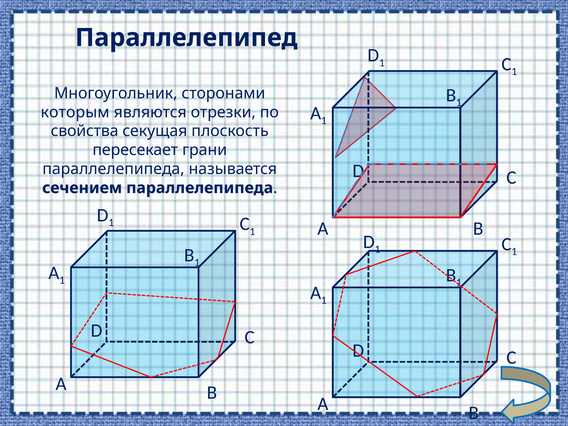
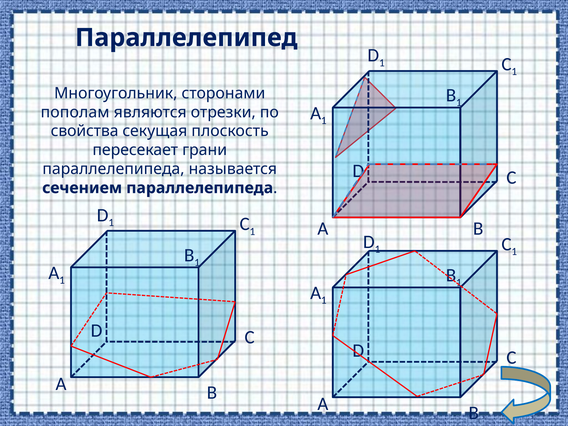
которым: которым -> пополам (75, 112)
